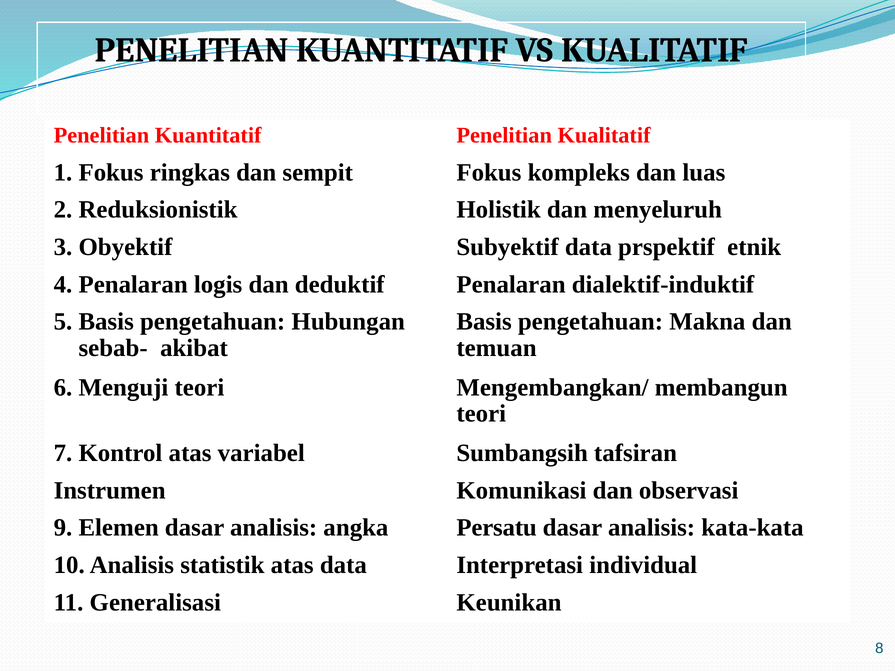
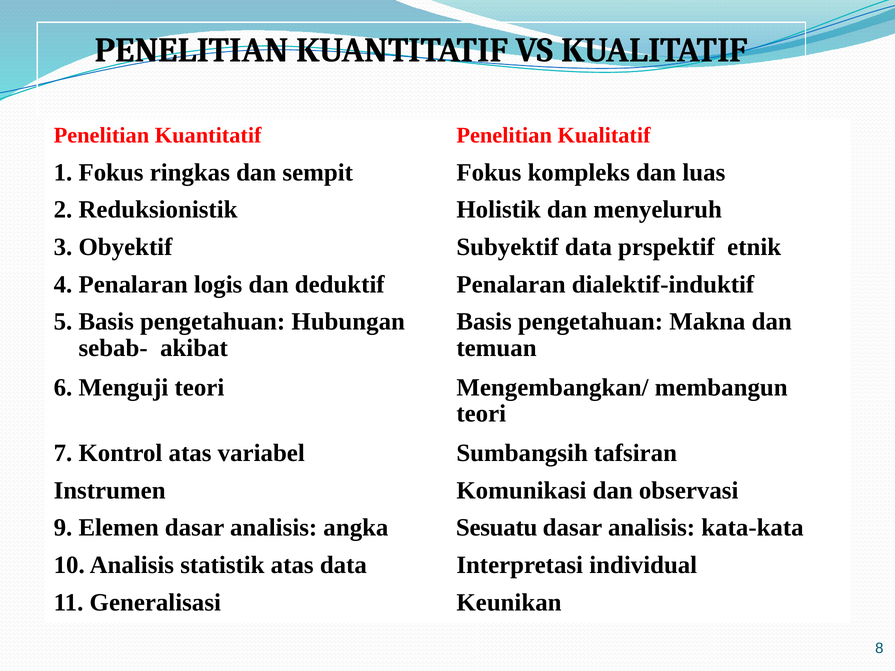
Persatu: Persatu -> Sesuatu (497, 528)
